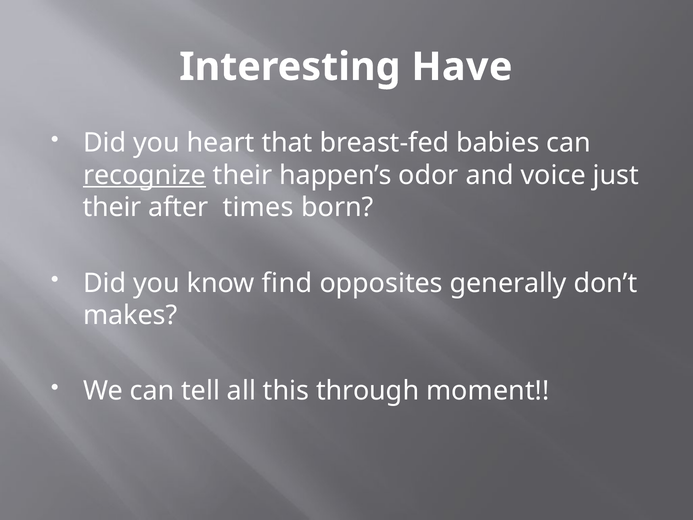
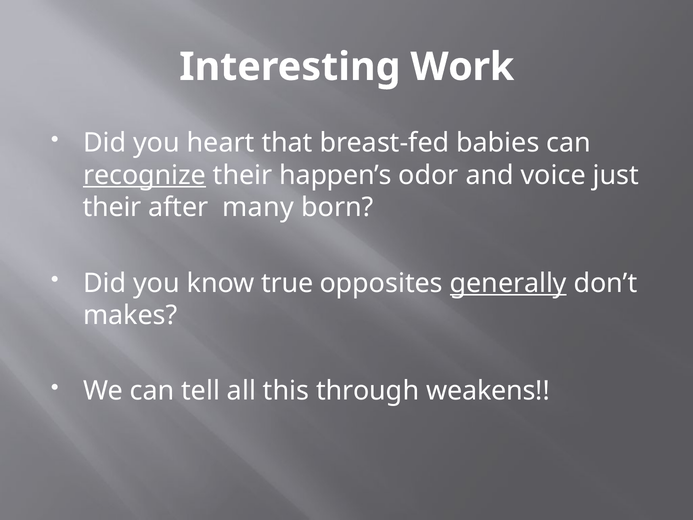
Have: Have -> Work (462, 67)
times: times -> many (258, 207)
find: find -> true (287, 283)
generally underline: none -> present (508, 283)
moment: moment -> weakens (488, 391)
